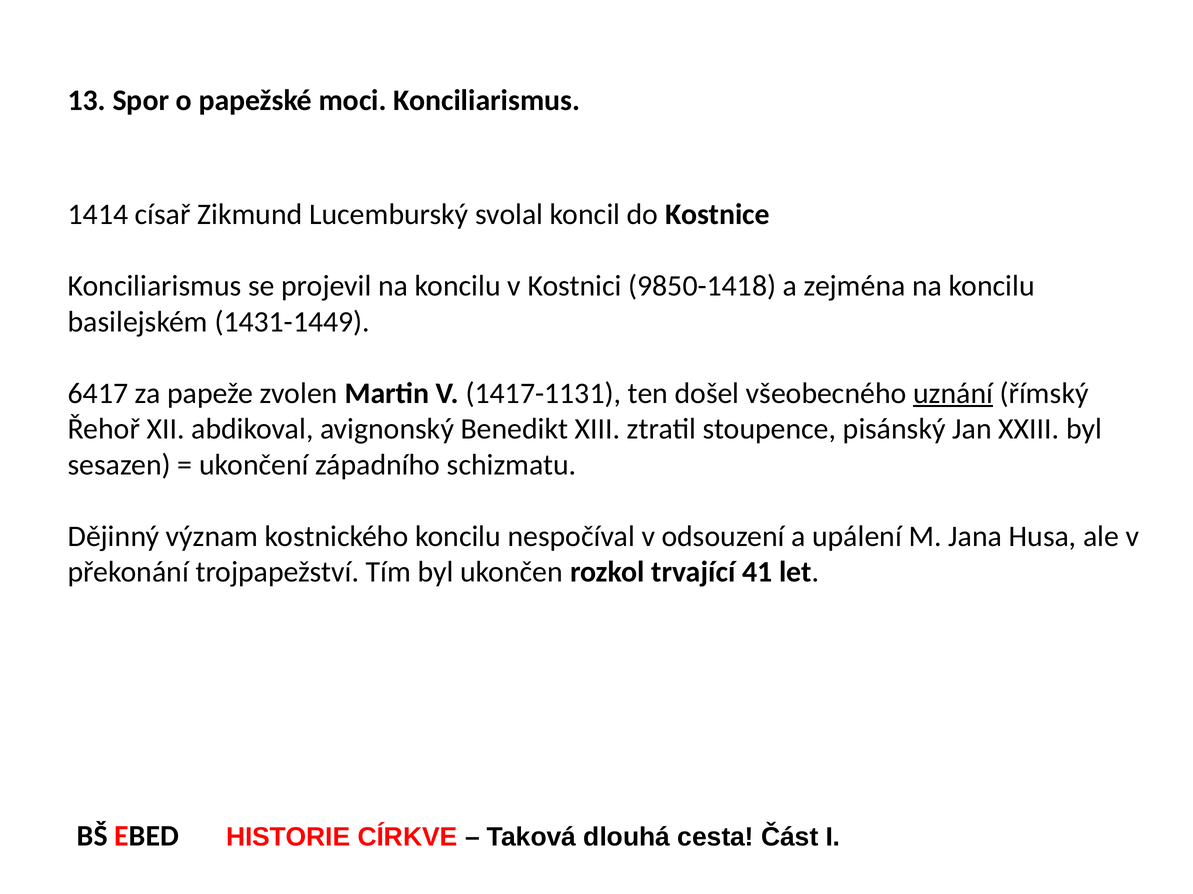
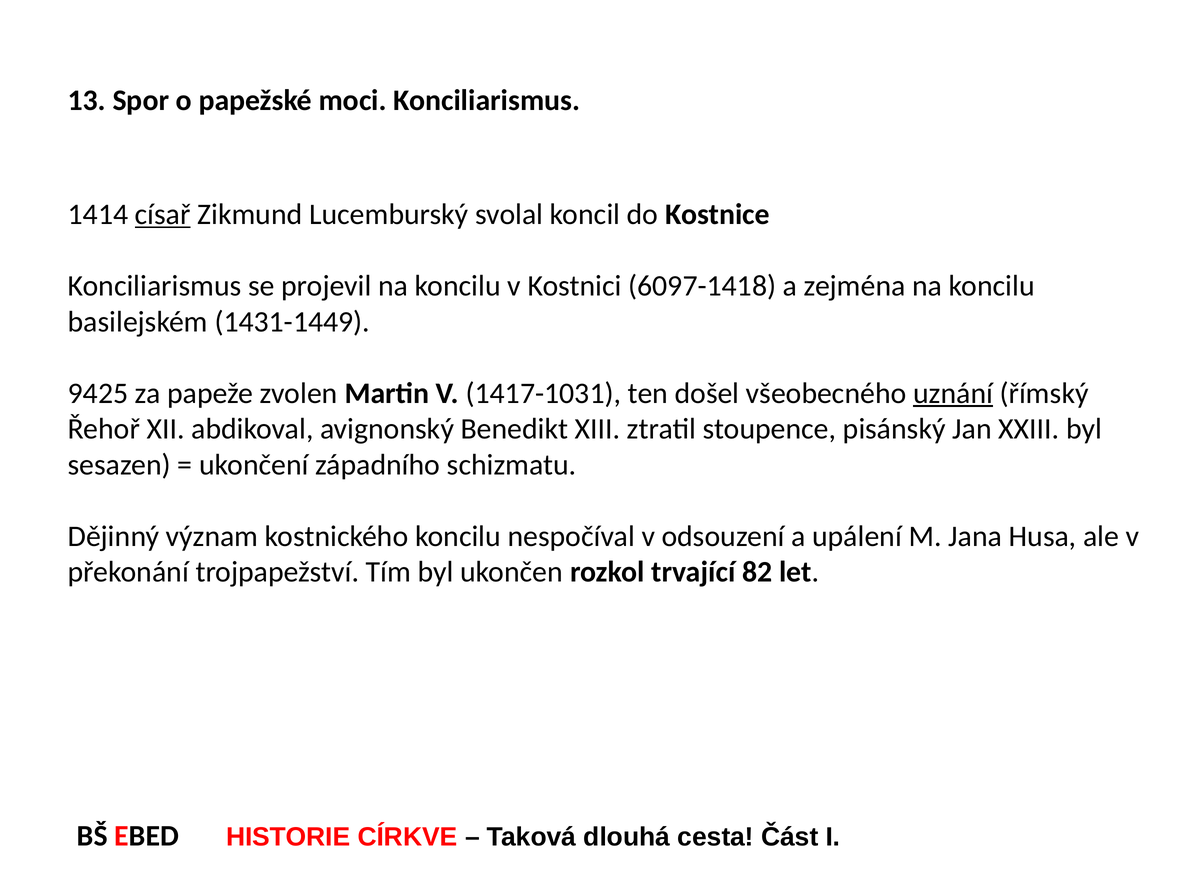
císař underline: none -> present (163, 215)
9850-1418: 9850-1418 -> 6097-1418 (702, 286)
6417: 6417 -> 9425 (98, 394)
1417-1131: 1417-1131 -> 1417-1031 (543, 394)
41: 41 -> 82 (757, 573)
